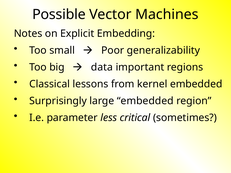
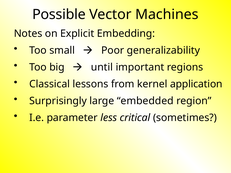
data: data -> until (102, 67)
kernel embedded: embedded -> application (196, 84)
